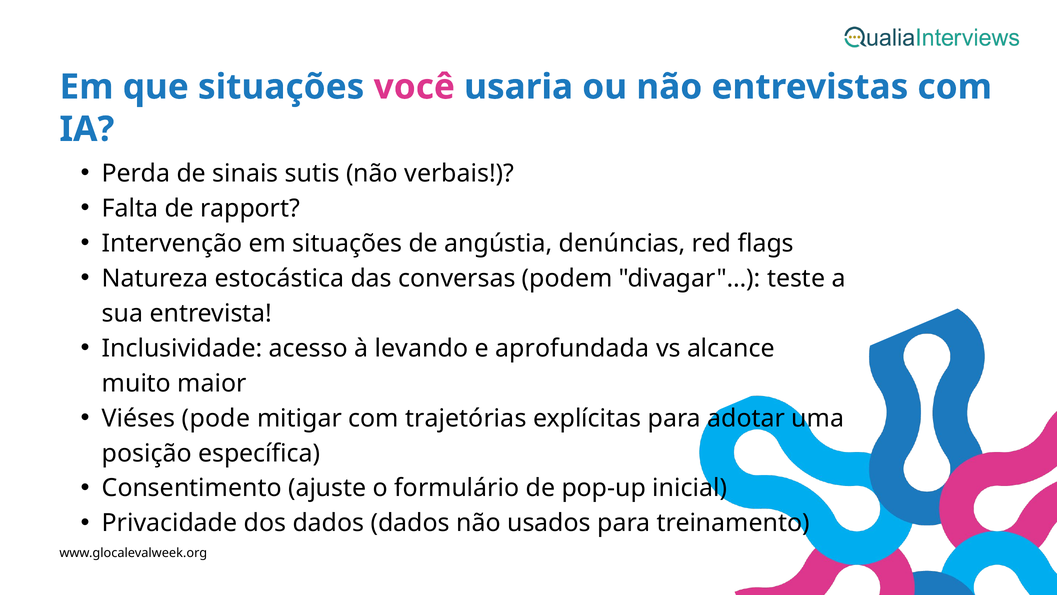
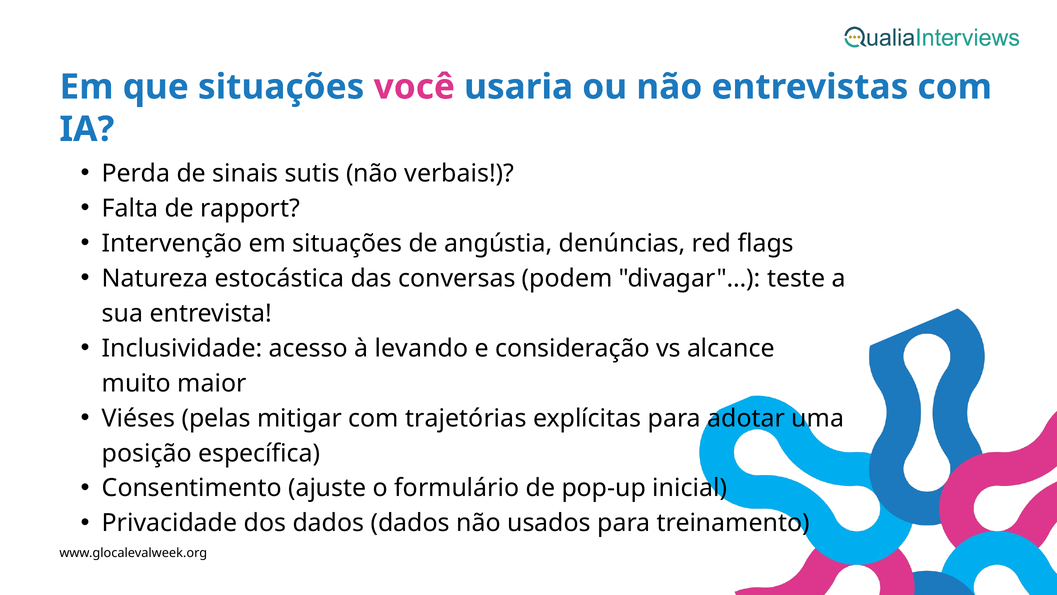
aprofundada: aprofundada -> consideração (572, 348)
pode: pode -> pelas (216, 418)
